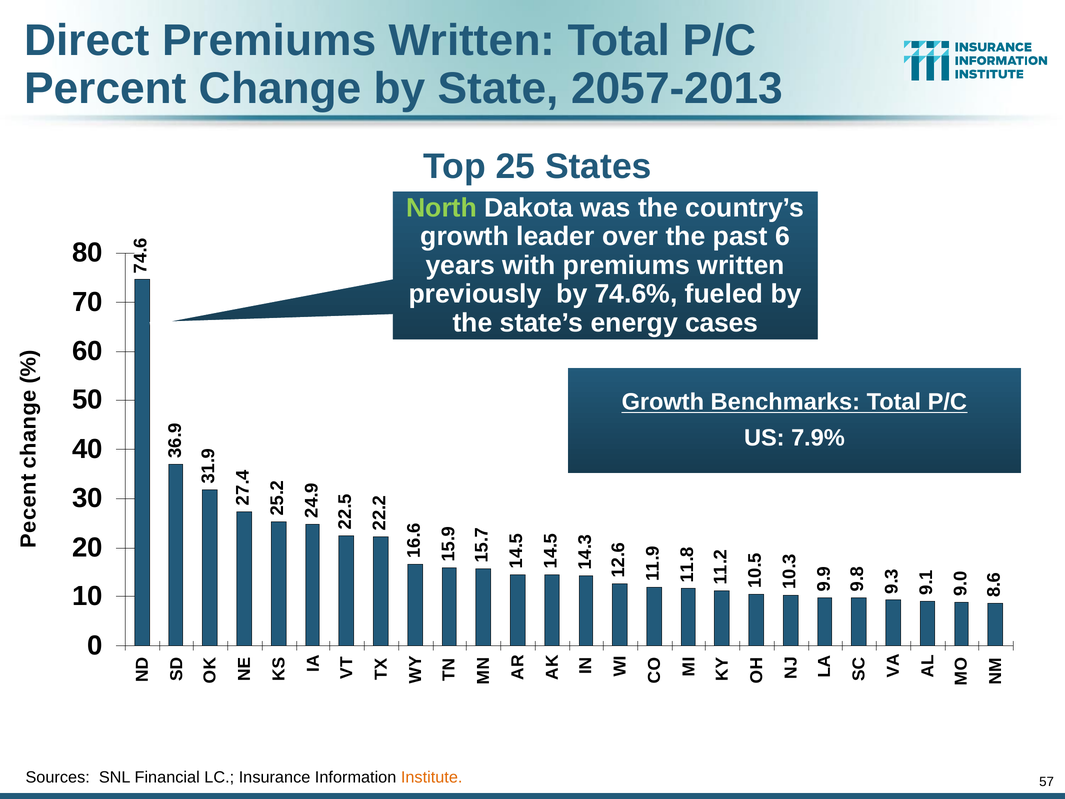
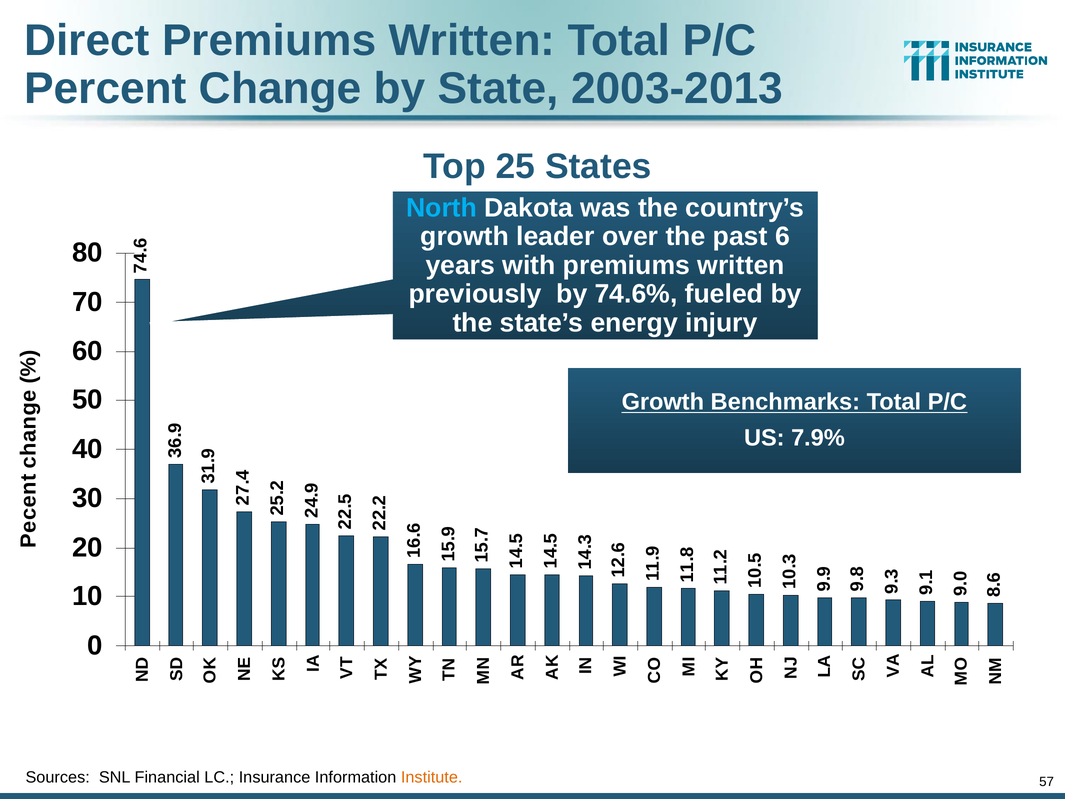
2057-2013: 2057-2013 -> 2003-2013 (677, 89)
North colour: light green -> light blue (442, 208)
cases: cases -> injury (721, 323)
